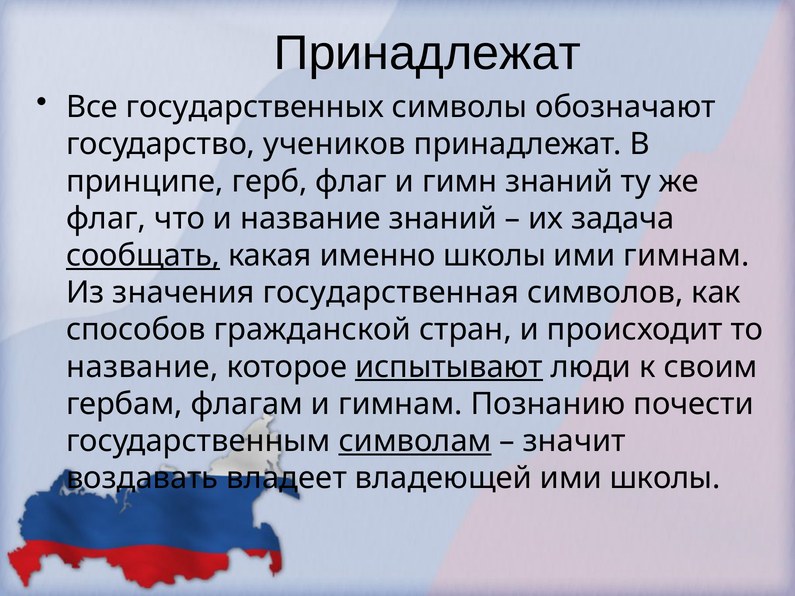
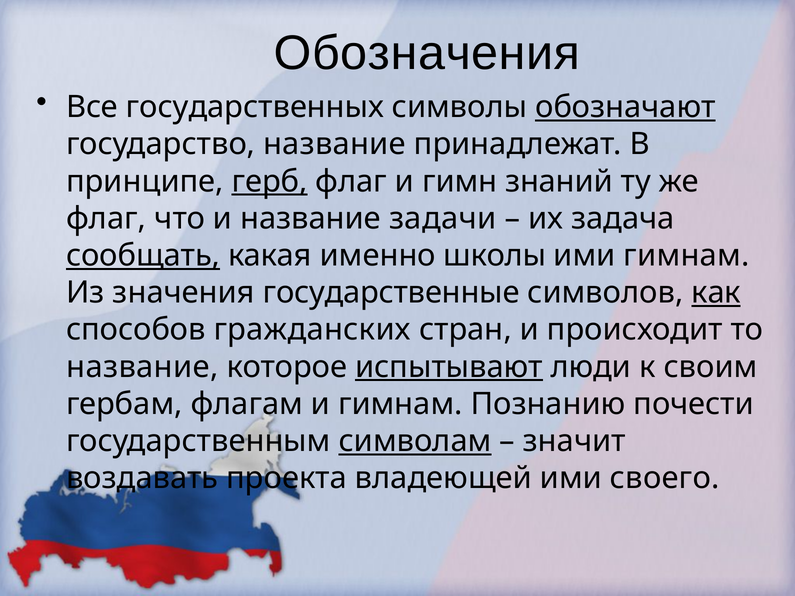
Принадлежат: Принадлежат -> Обозначения (427, 53)
обозначают underline: none -> present (625, 107)
государство учеников: учеников -> название (334, 144)
герб underline: none -> present (270, 181)
название знаний: знаний -> задачи (443, 219)
государственная: государственная -> государственные (391, 293)
как underline: none -> present (716, 293)
гражданской: гражданской -> гражданских (312, 330)
владеет: владеет -> проекта (287, 478)
ими школы: школы -> своего (665, 478)
